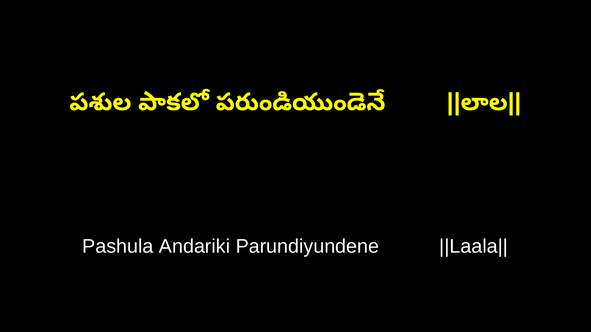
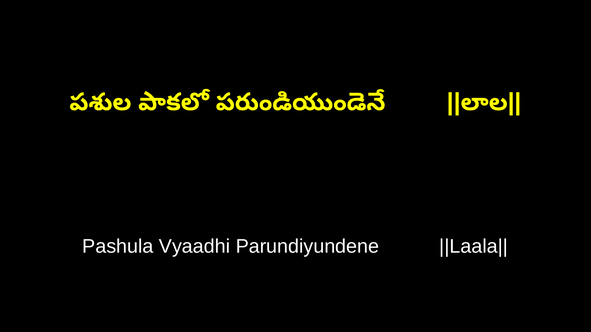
Andariki: Andariki -> Vyaadhi (195, 247)
